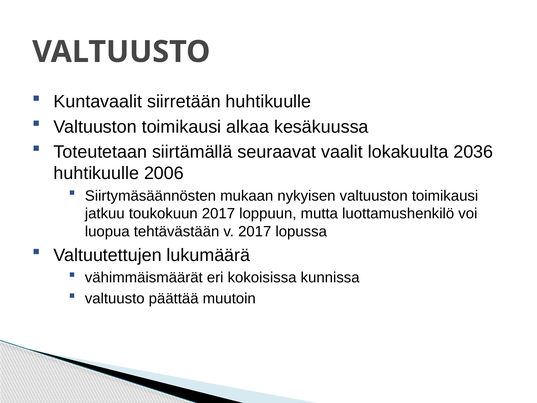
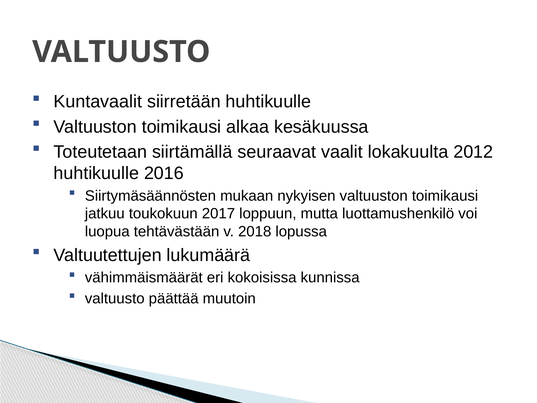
2036: 2036 -> 2012 (473, 152)
2006: 2006 -> 2016 (164, 173)
v 2017: 2017 -> 2018 (255, 232)
